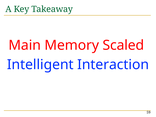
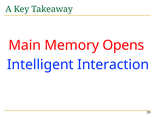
Scaled: Scaled -> Opens (123, 45)
